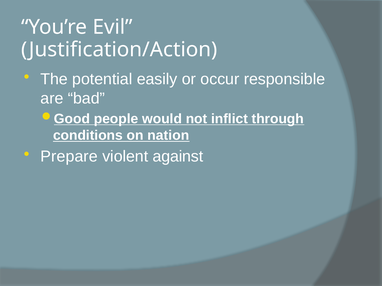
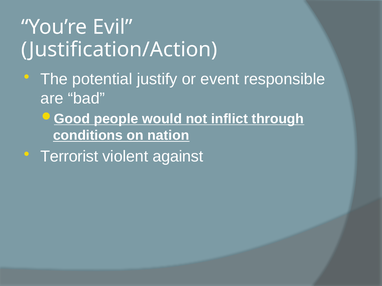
easily: easily -> justify (157, 79)
occur: occur -> event (220, 79)
Prepare: Prepare -> Terrorist (69, 157)
